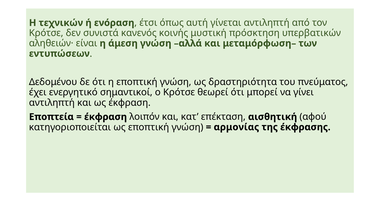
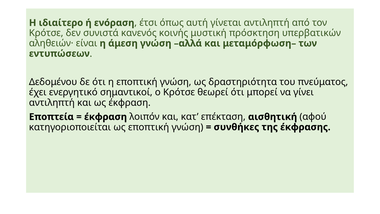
τεχνικών: τεχνικών -> ιδιαίτερο (61, 23)
αρμονίας: αρμονίας -> συνθήκες (236, 127)
